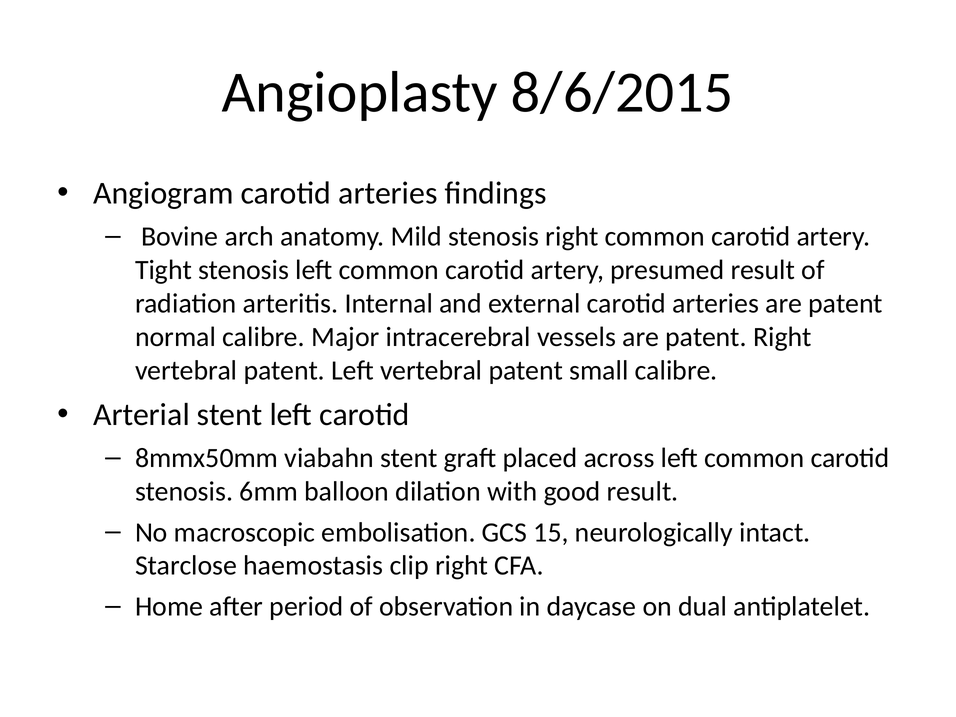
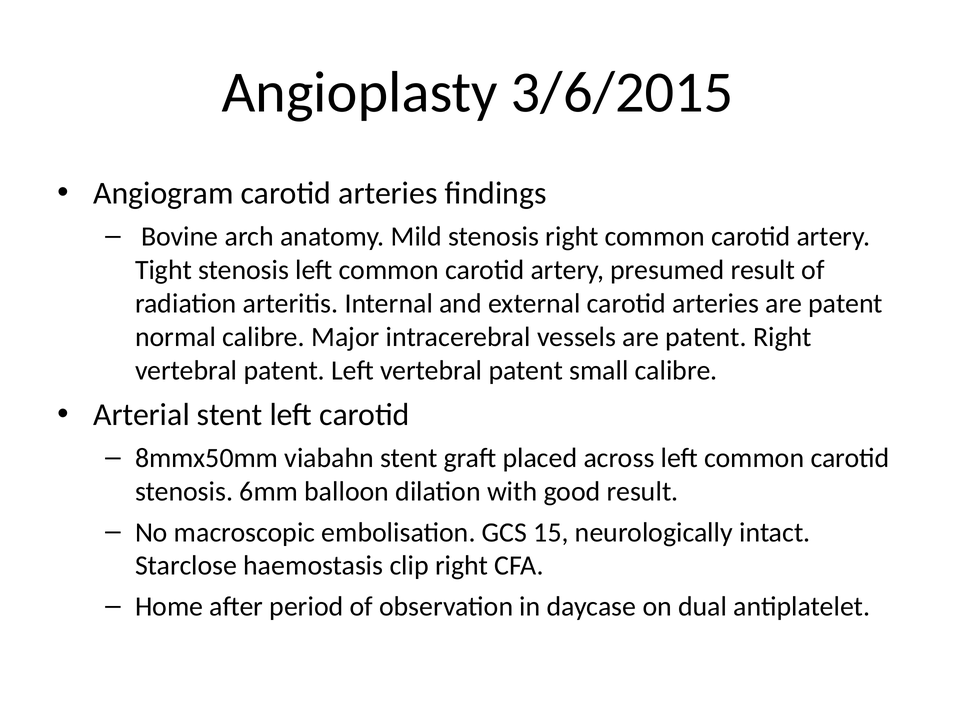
8/6/2015: 8/6/2015 -> 3/6/2015 (622, 93)
